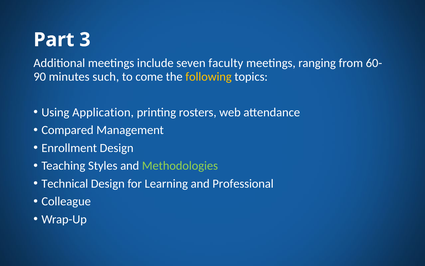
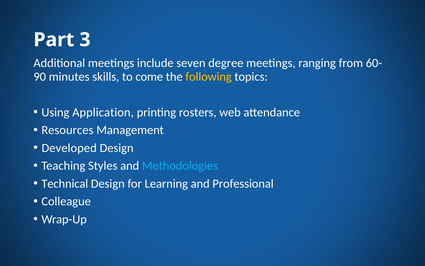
faculty: faculty -> degree (226, 63)
such: such -> skills (106, 77)
Compared: Compared -> Resources (67, 130)
Enrollment: Enrollment -> Developed (69, 148)
Methodologies colour: light green -> light blue (180, 166)
